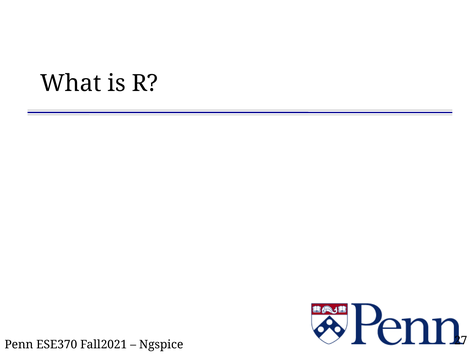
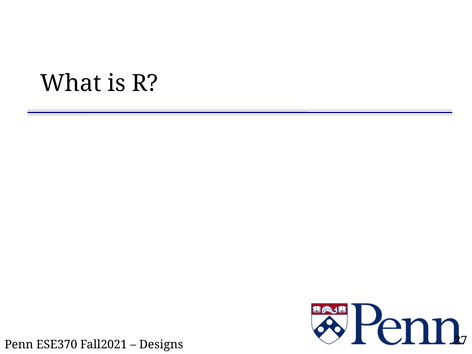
Ngspice: Ngspice -> Designs (161, 345)
